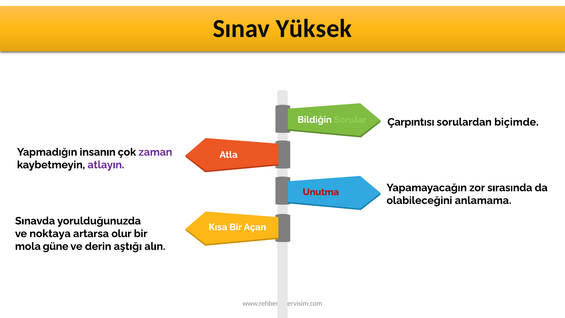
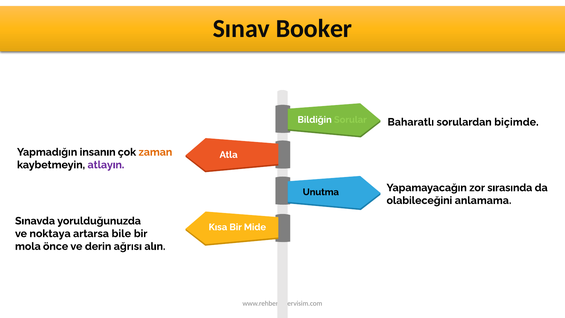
Yüksek: Yüksek -> Booker (314, 29)
Çarpıntısı: Çarpıntısı -> Baharatlı (411, 122)
zaman colour: purple -> orange (155, 152)
Unutma colour: red -> black (321, 192)
Açan: Açan -> Mide (255, 227)
olur: olur -> bile (121, 234)
güne: güne -> önce (56, 246)
aştığı: aştığı -> ağrısı (128, 246)
